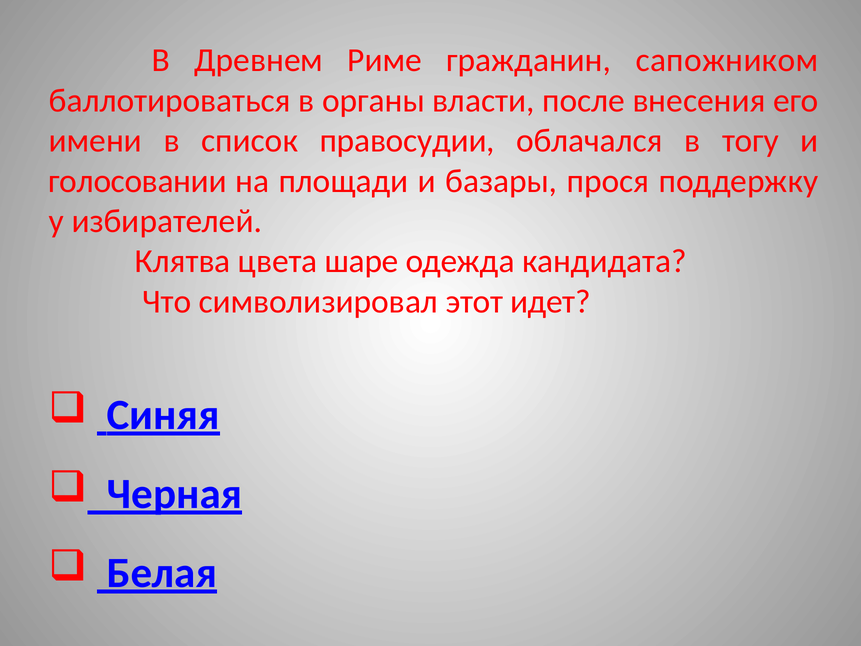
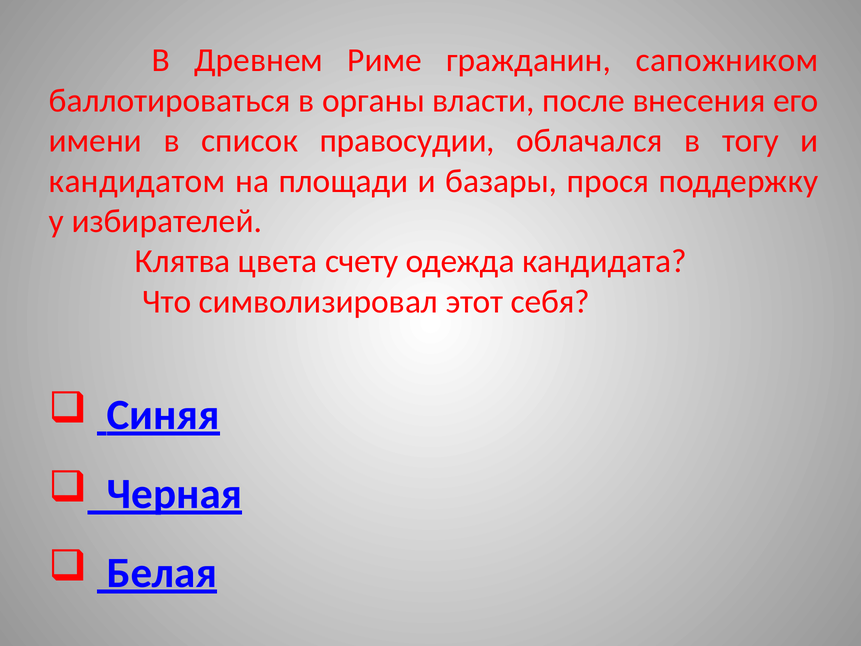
голосовании: голосовании -> кандидатом (137, 181)
шаре: шаре -> счету (362, 261)
идет: идет -> себя (550, 302)
